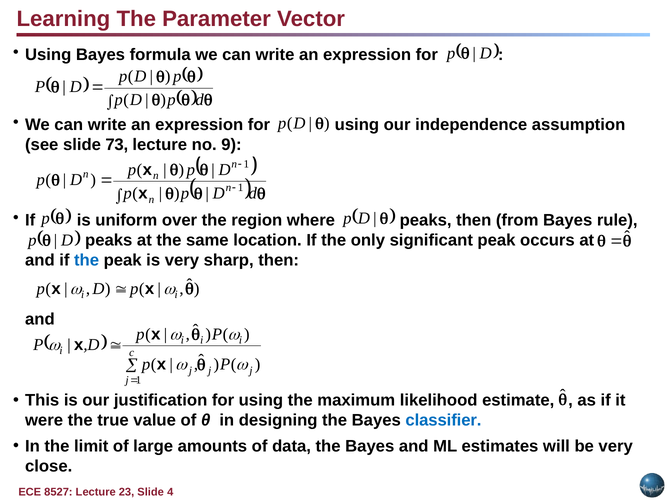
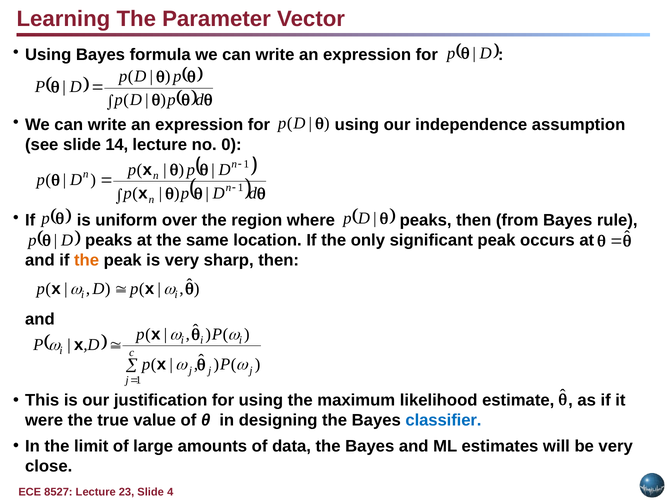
73: 73 -> 14 (117, 145)
9: 9 -> 0 (231, 145)
the colour: blue -> orange (87, 261)
